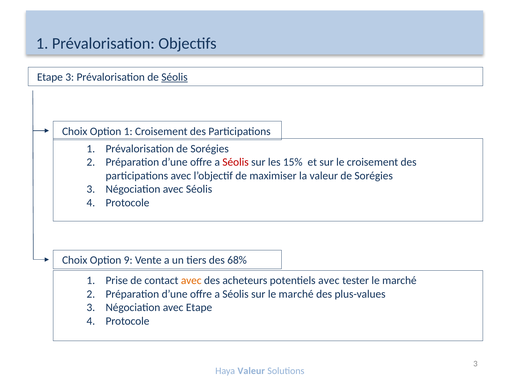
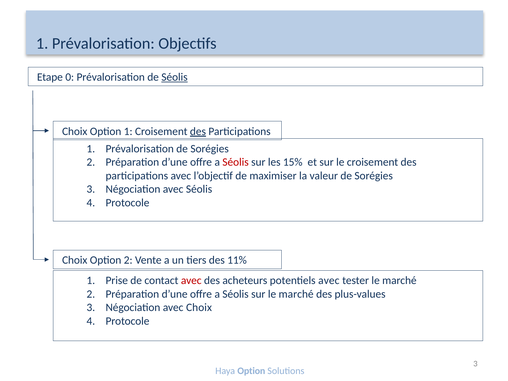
Etape 3: 3 -> 0 (70, 77)
des underline: none -> present (198, 131)
Option 9: 9 -> 2 (128, 260)
68%: 68% -> 11% (237, 260)
avec colour: orange -> red (191, 280)
avec Etape: Etape -> Choix (199, 308)
Haya Valeur: Valeur -> Option (251, 371)
